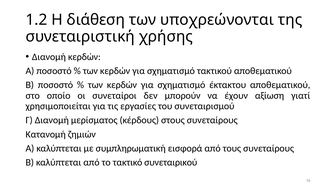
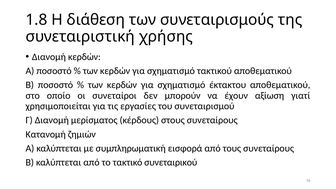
1.2: 1.2 -> 1.8 (36, 20)
υποχρεώνονται: υποχρεώνονται -> συνεταιρισμούς (217, 20)
